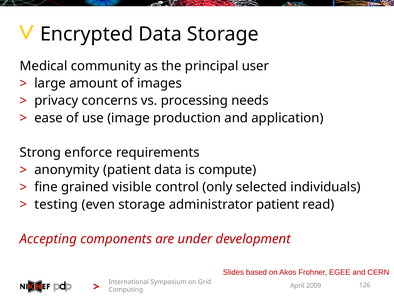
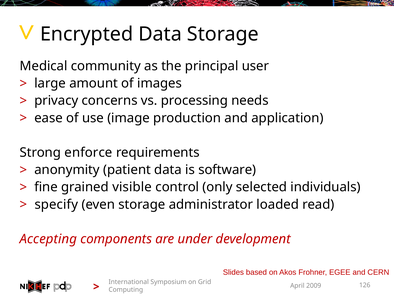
compute: compute -> software (227, 170)
testing: testing -> specify (56, 204)
administrator patient: patient -> loaded (278, 204)
